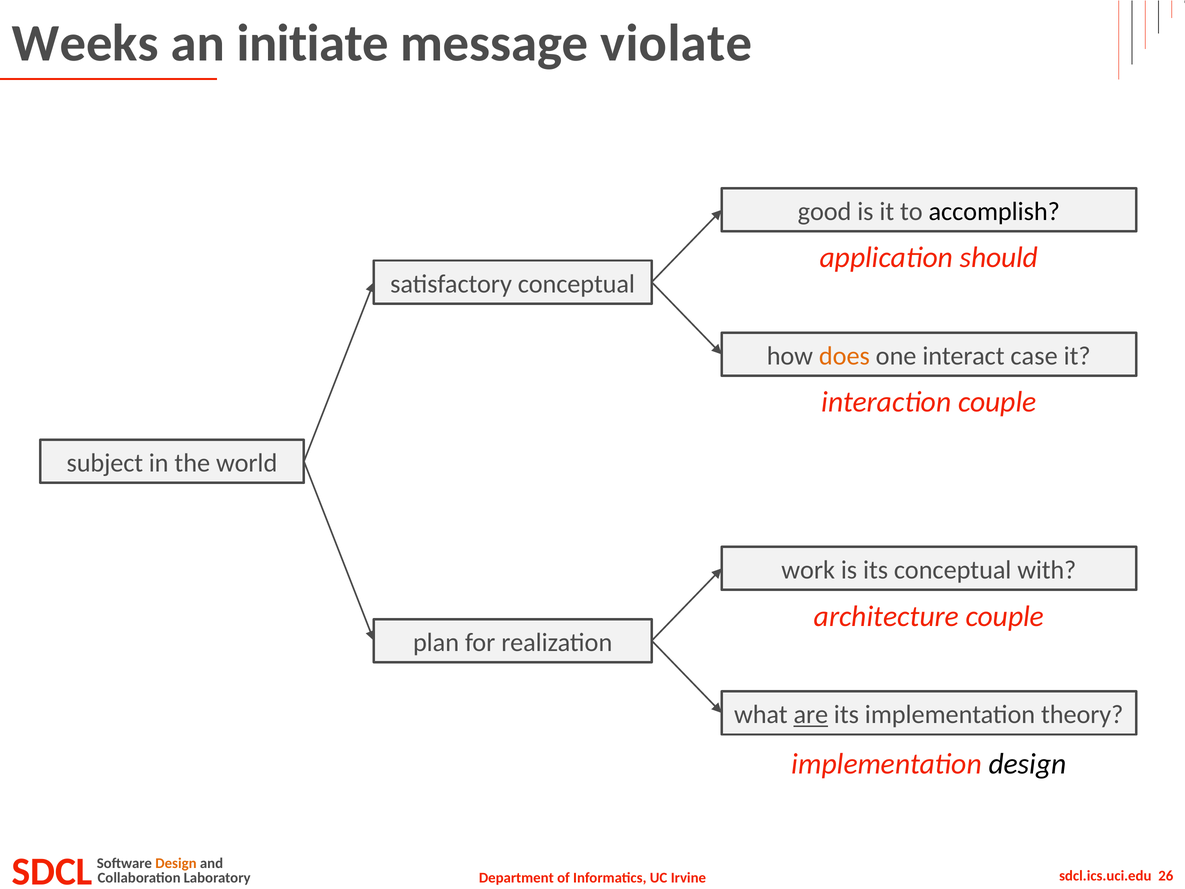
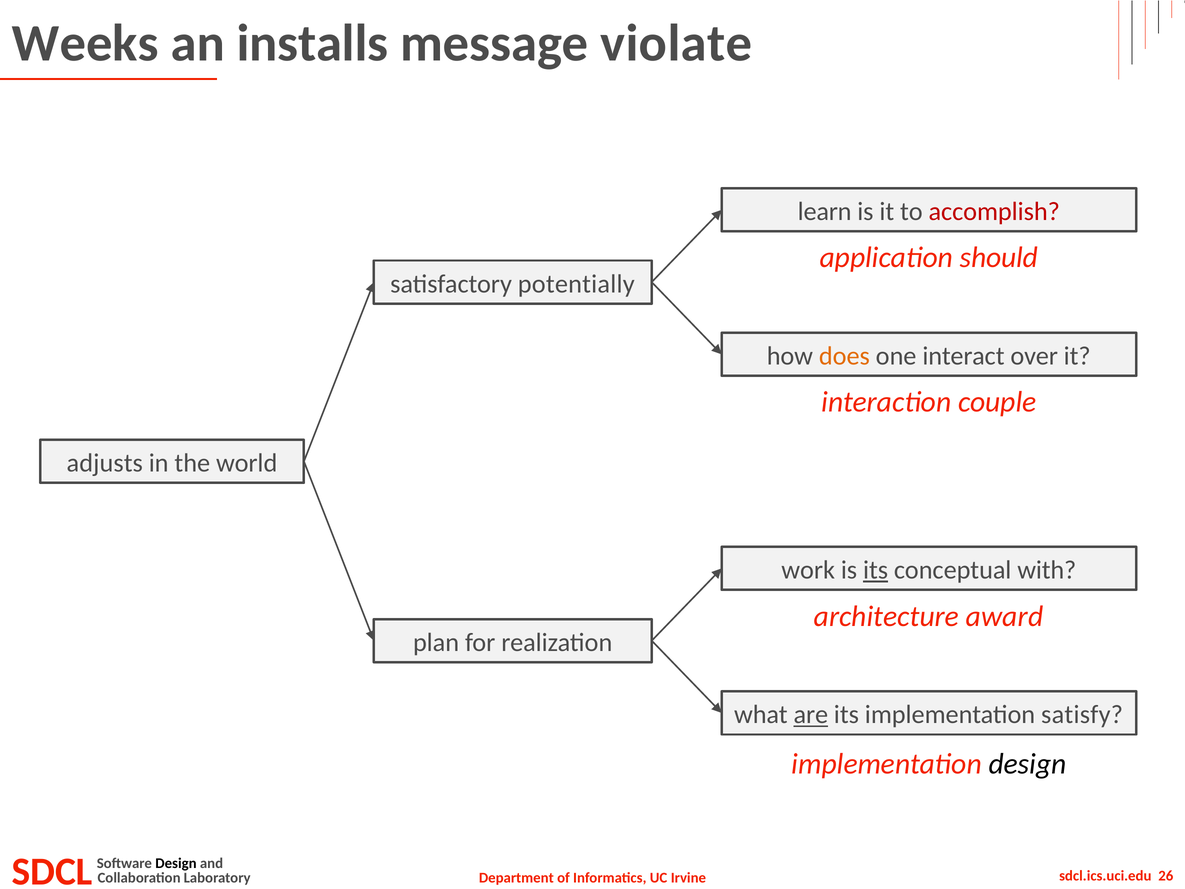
initiate: initiate -> installs (313, 43)
good: good -> learn (825, 212)
accomplish colour: black -> red (994, 212)
satisfactory conceptual: conceptual -> potentially (576, 284)
case: case -> over (1034, 356)
subject: subject -> adjusts (105, 463)
its underline: none -> present (876, 570)
architecture couple: couple -> award (1005, 616)
theory: theory -> satisfy (1082, 715)
Design colour: orange -> black (176, 863)
